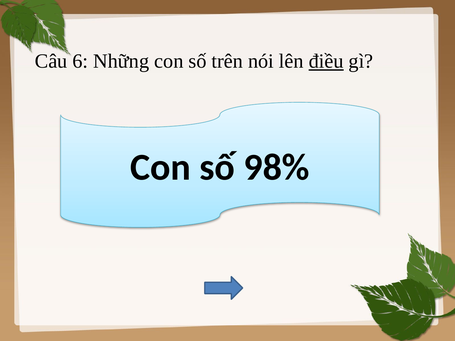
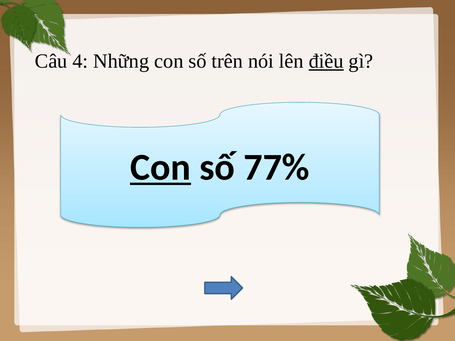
6: 6 -> 4 (80, 61)
Con underline: none -> present (161, 168)
98%: 98% -> 77% (277, 168)
